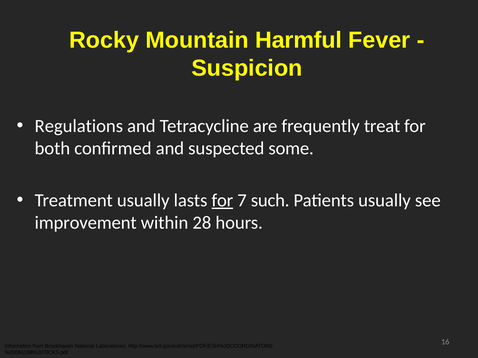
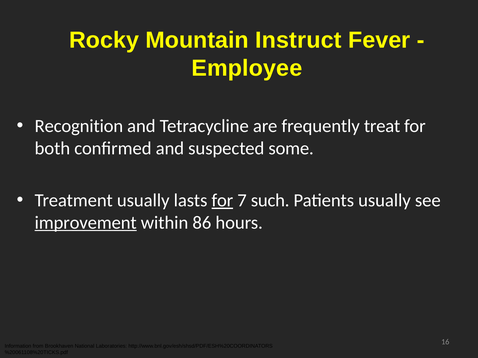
Harmful: Harmful -> Instruct (298, 40)
Suspicion: Suspicion -> Employee (247, 68)
Regulations: Regulations -> Recognition (79, 126)
improvement underline: none -> present (86, 223)
28: 28 -> 86 (202, 223)
